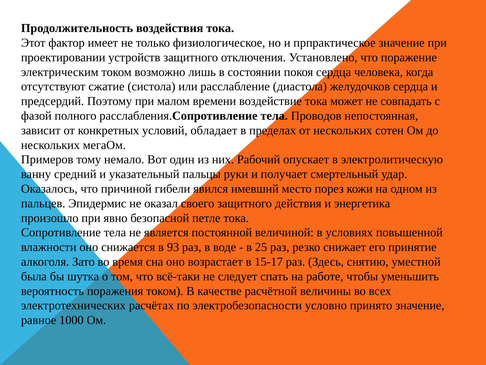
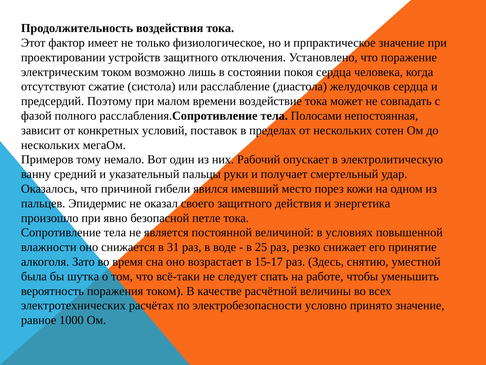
Проводов: Проводов -> Полосами (316, 116)
обладает: обладает -> поставок (214, 130)
93: 93 -> 31 (173, 247)
